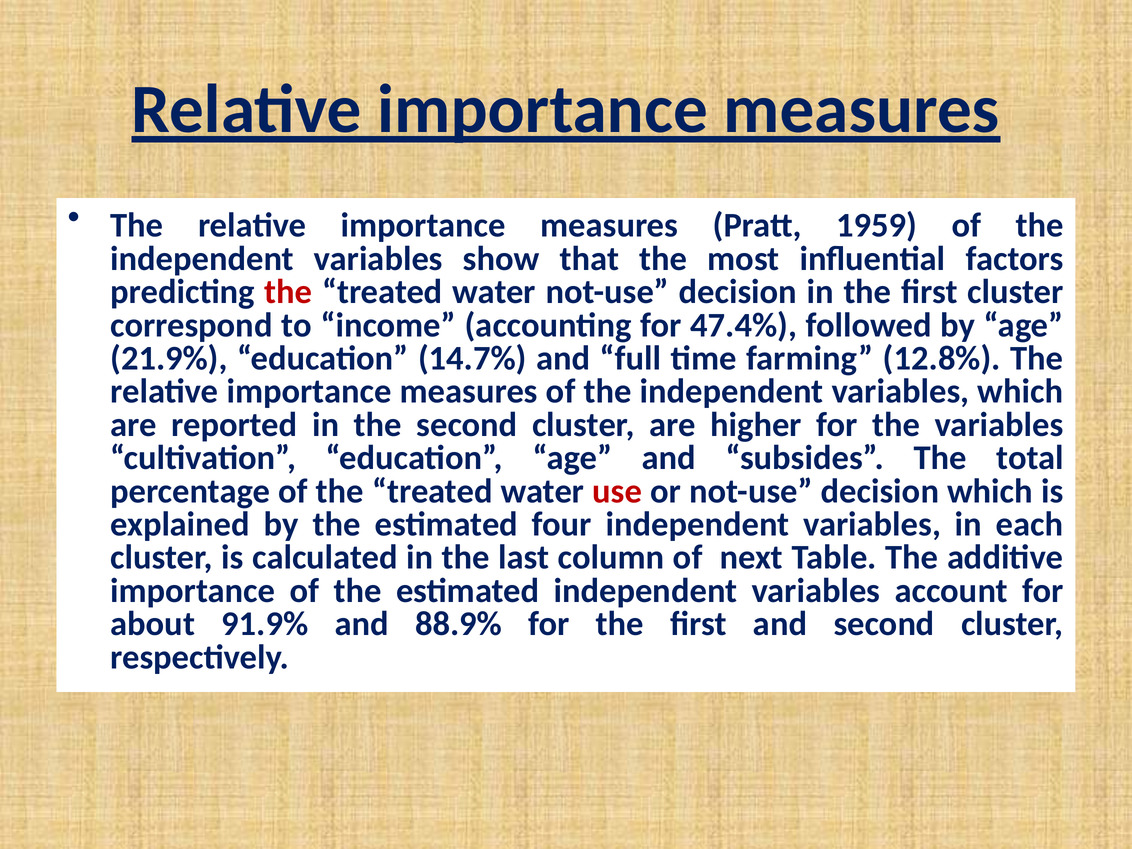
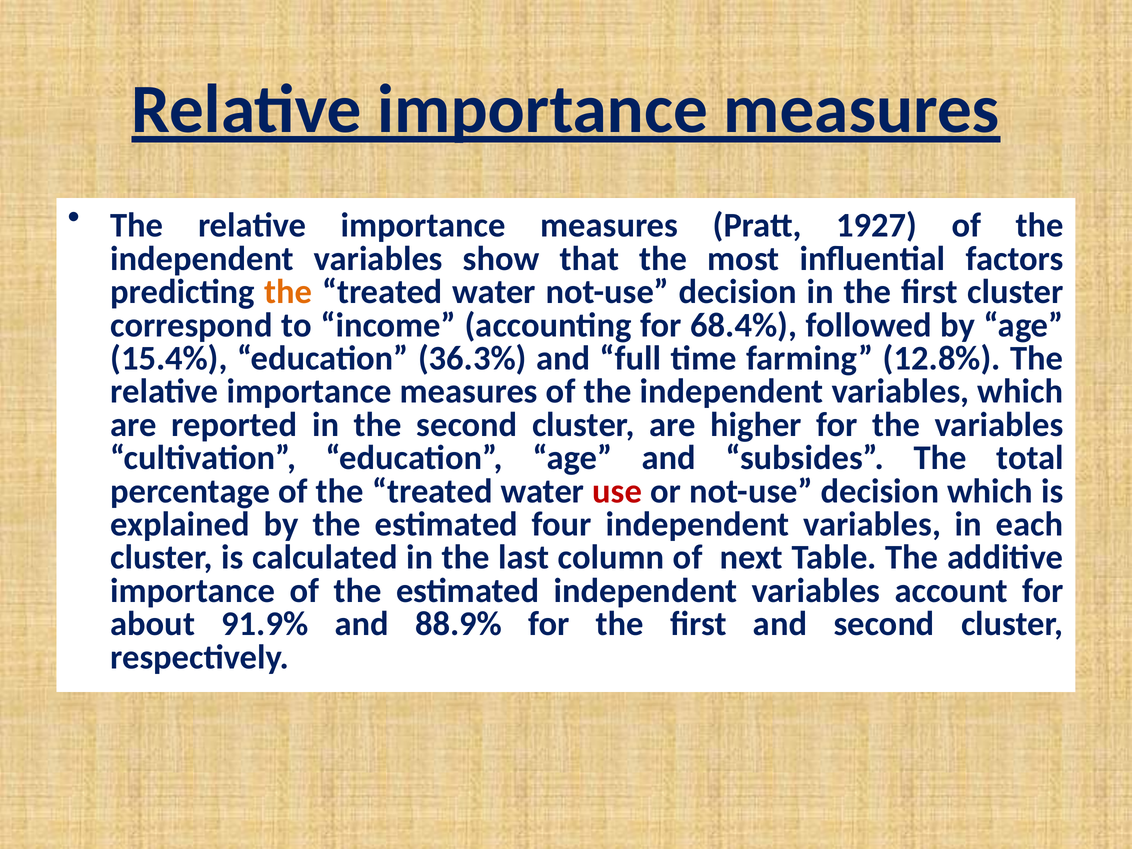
1959: 1959 -> 1927 (877, 226)
the colour: red -> orange (288, 292)
47.4%: 47.4% -> 68.4% (744, 325)
21.9%: 21.9% -> 15.4% (169, 358)
14.7%: 14.7% -> 36.3% (472, 358)
